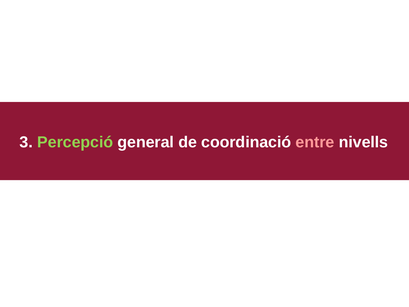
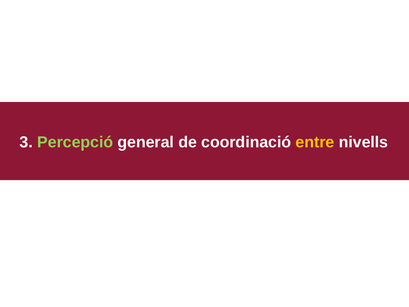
entre colour: pink -> yellow (315, 142)
